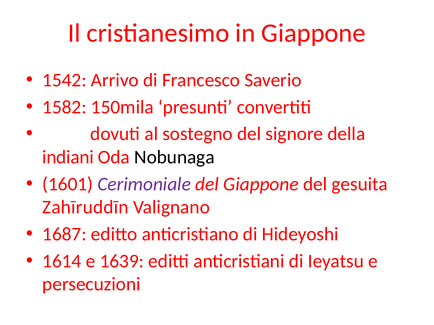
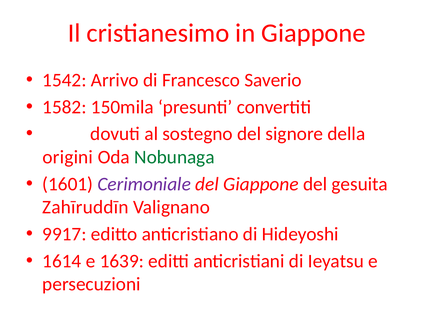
indiani: indiani -> origini (68, 157)
Nobunaga colour: black -> green (174, 157)
1687: 1687 -> 9917 (64, 235)
